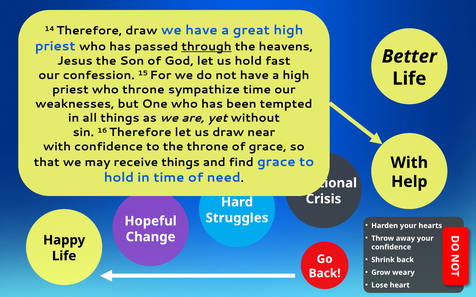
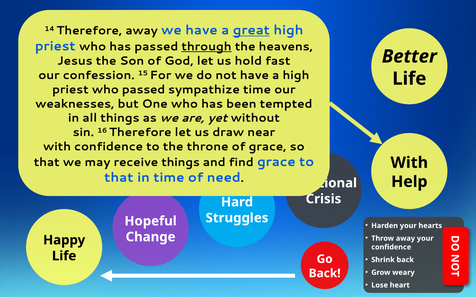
Therefore draw: draw -> away (142, 31)
great underline: none -> present (251, 30)
who throne: throne -> passed (144, 90)
hold: hold -> that (119, 178)
